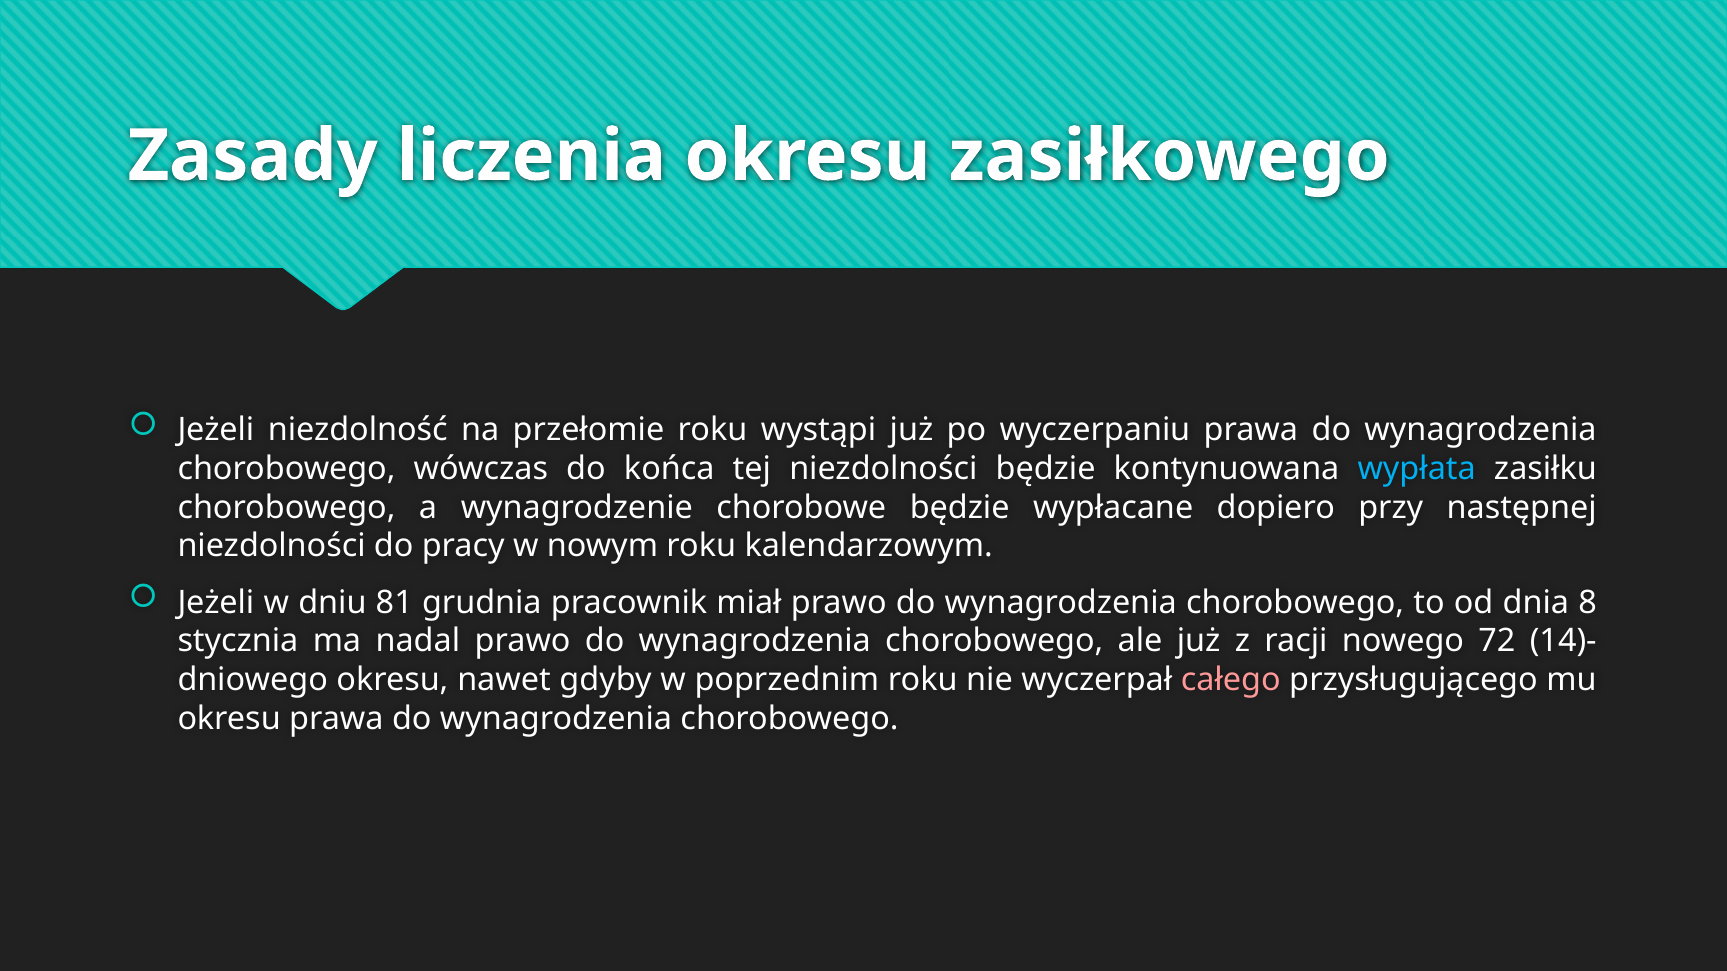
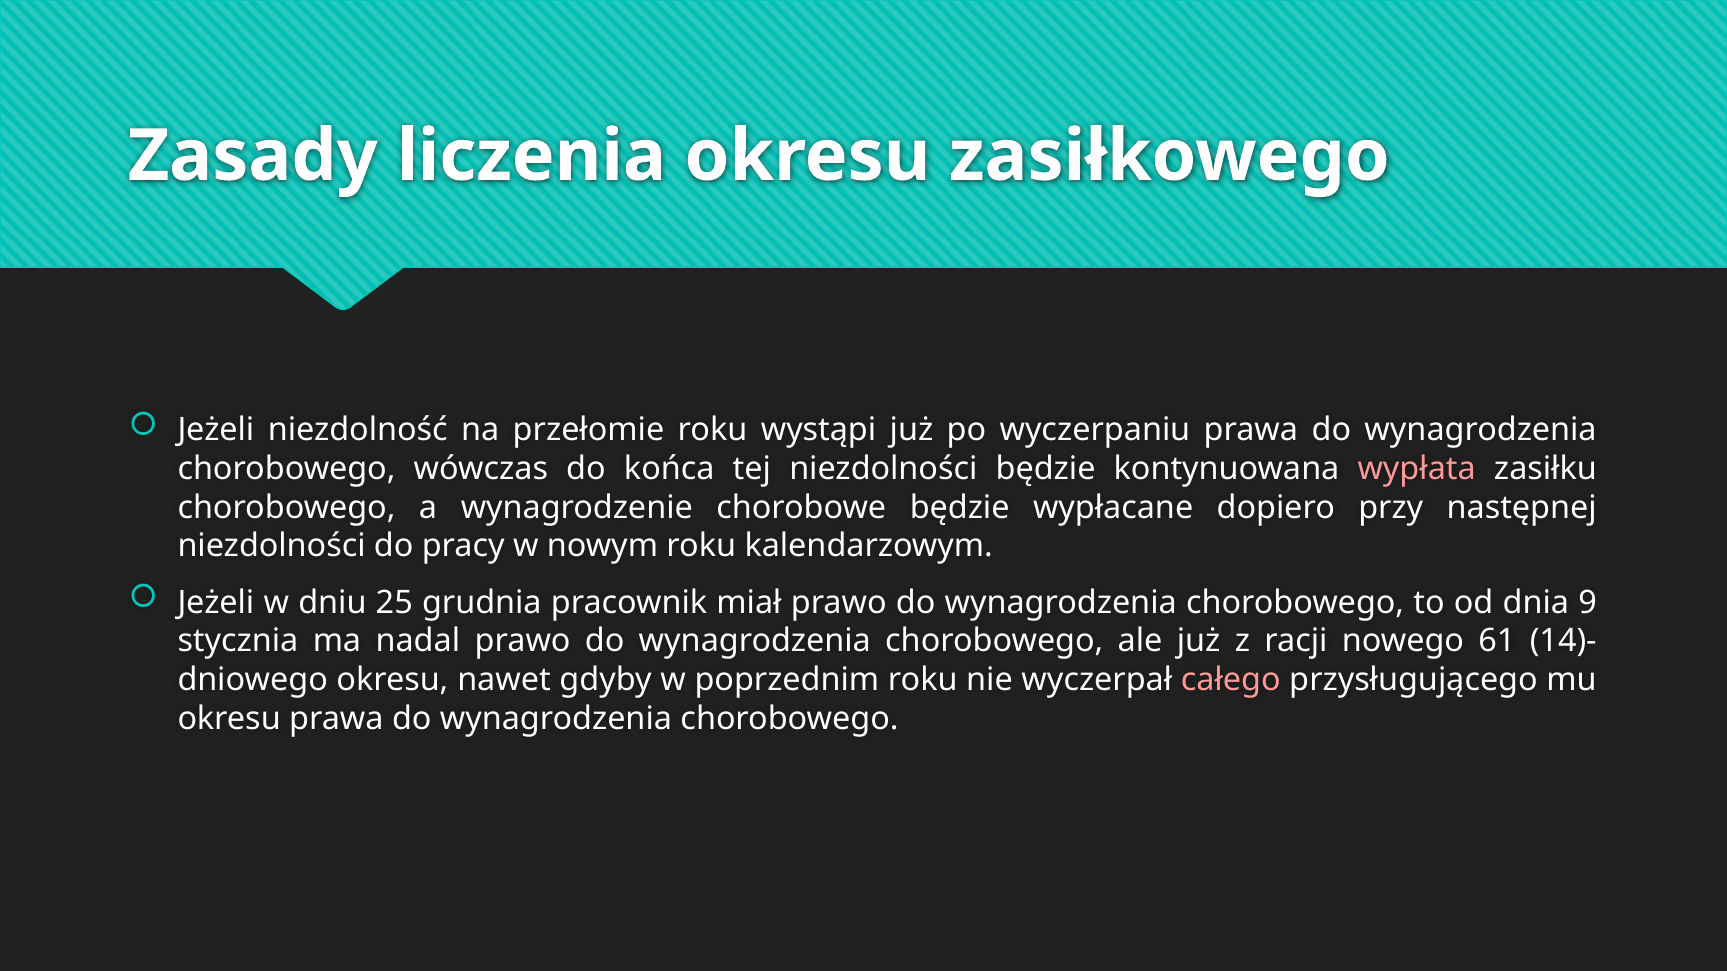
wypłata colour: light blue -> pink (1417, 469)
81: 81 -> 25 (394, 603)
8: 8 -> 9 (1588, 603)
72: 72 -> 61 (1497, 641)
